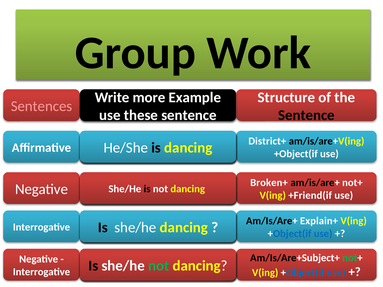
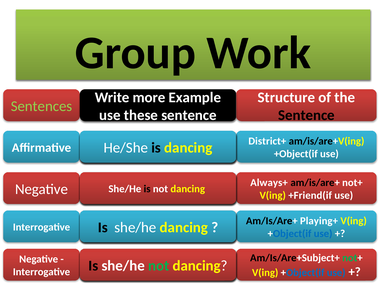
Sentences colour: pink -> light green (41, 106)
Broken+: Broken+ -> Always+ (269, 183)
Explain+: Explain+ -> Playing+ (319, 221)
